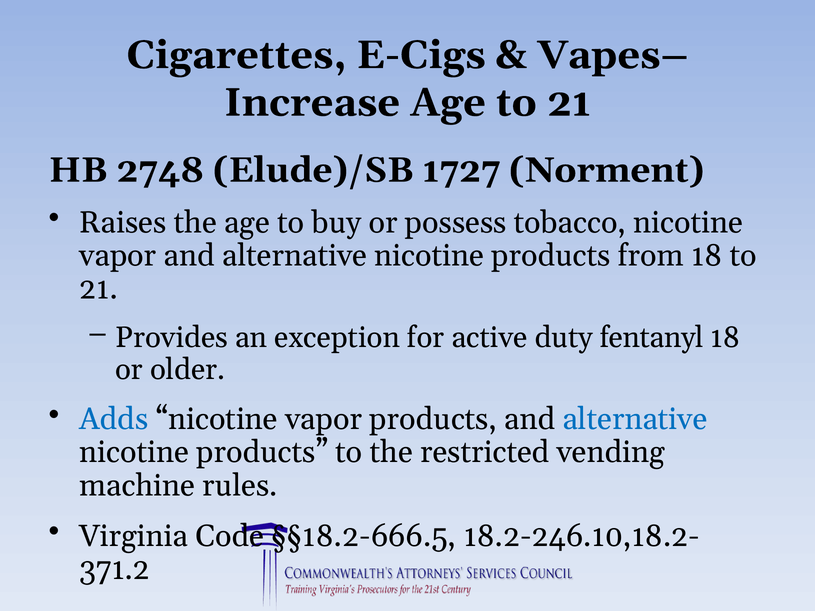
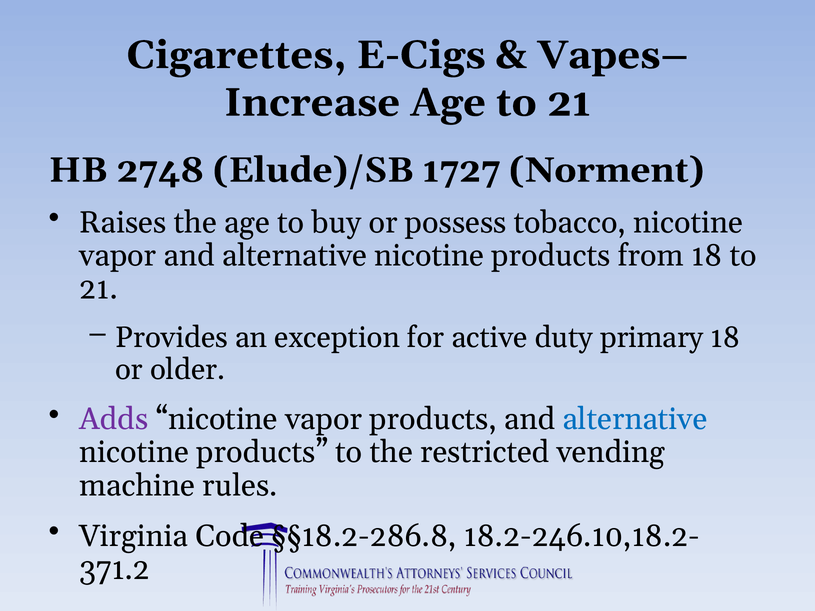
fentanyl: fentanyl -> primary (652, 338)
Adds colour: blue -> purple (114, 420)
§§18.2-666.5: §§18.2-666.5 -> §§18.2-286.8 (364, 536)
